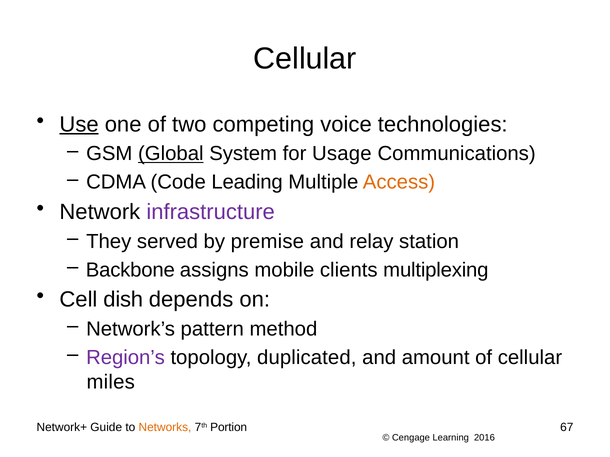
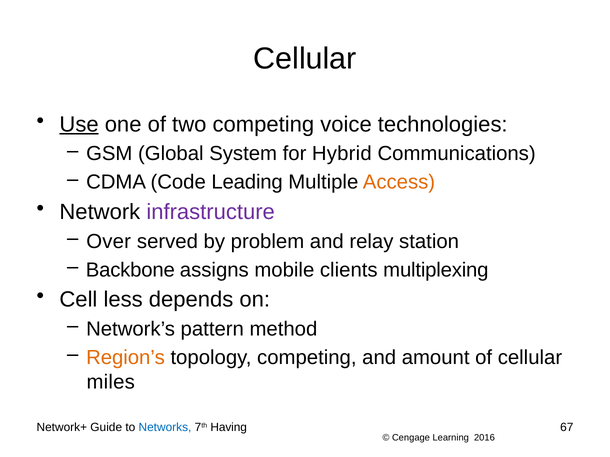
Global underline: present -> none (171, 154)
Usage: Usage -> Hybrid (342, 154)
They: They -> Over (109, 242)
premise: premise -> problem (267, 242)
dish: dish -> less (123, 300)
Region’s colour: purple -> orange (126, 358)
topology duplicated: duplicated -> competing (307, 358)
Networks colour: orange -> blue (165, 428)
Portion: Portion -> Having (229, 428)
